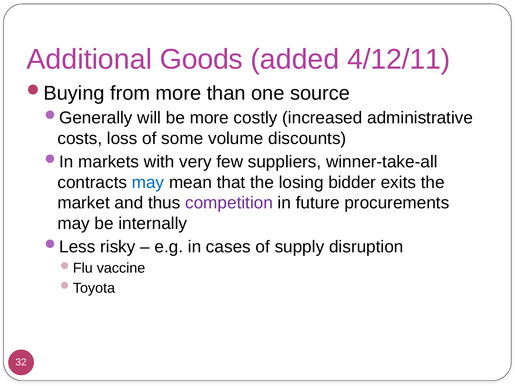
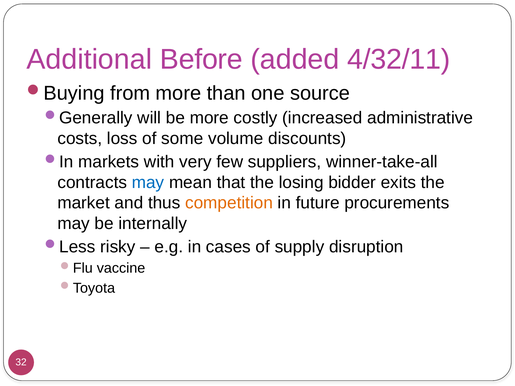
Goods: Goods -> Before (201, 60)
4/12/11: 4/12/11 -> 4/32/11 (399, 60)
competition colour: purple -> orange (229, 203)
